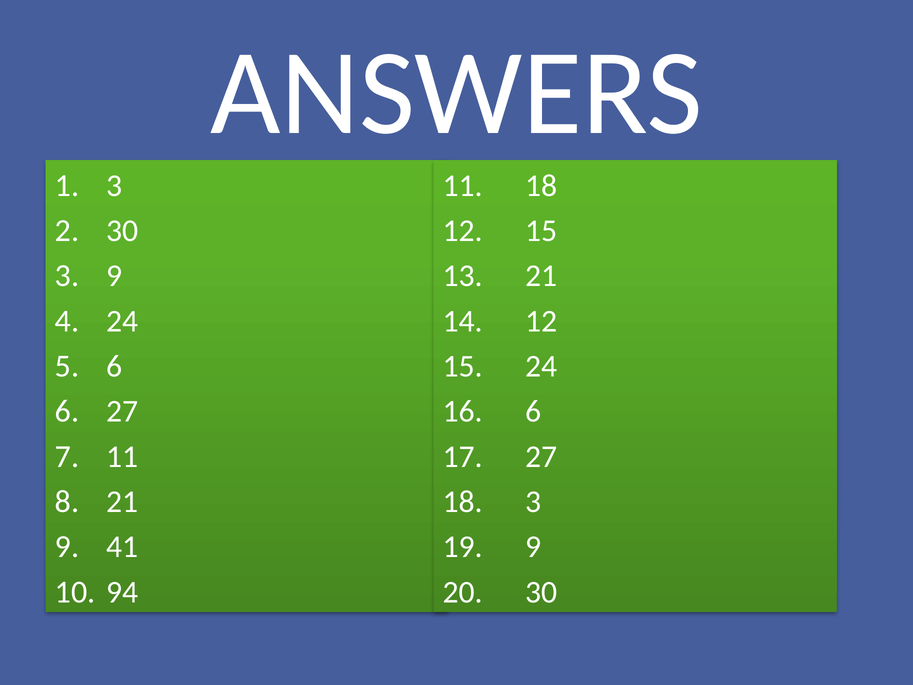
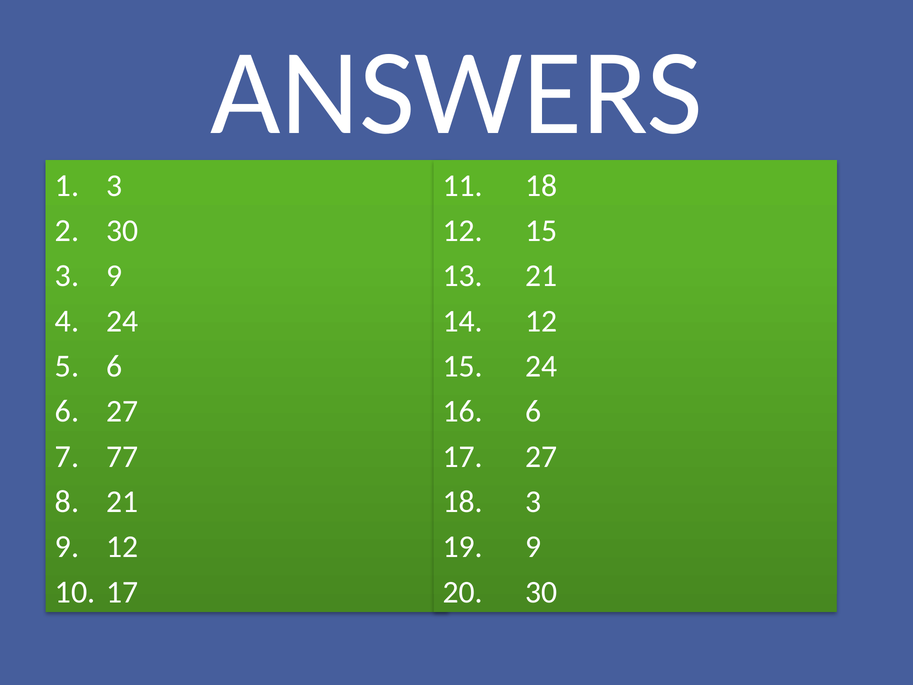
11: 11 -> 77 (122, 456)
9 41: 41 -> 12 (122, 547)
94: 94 -> 17 (122, 592)
